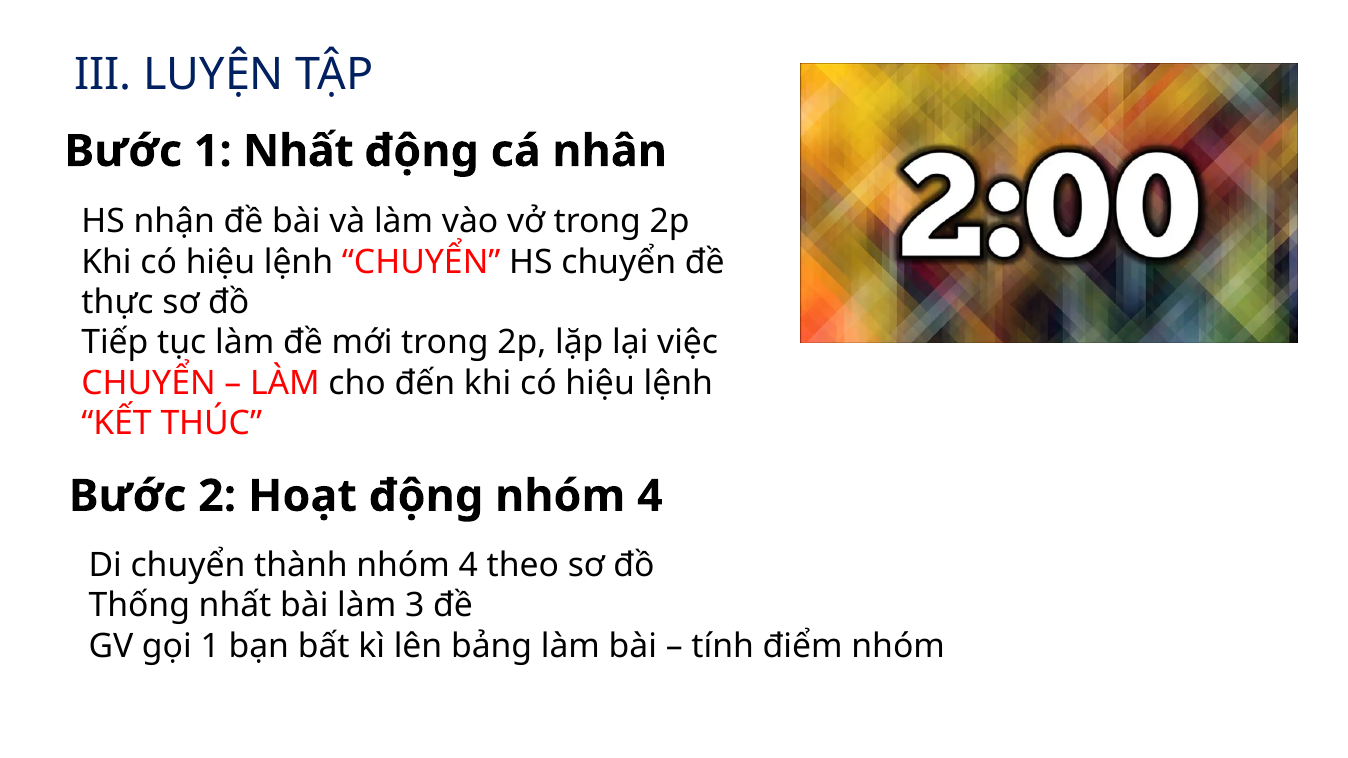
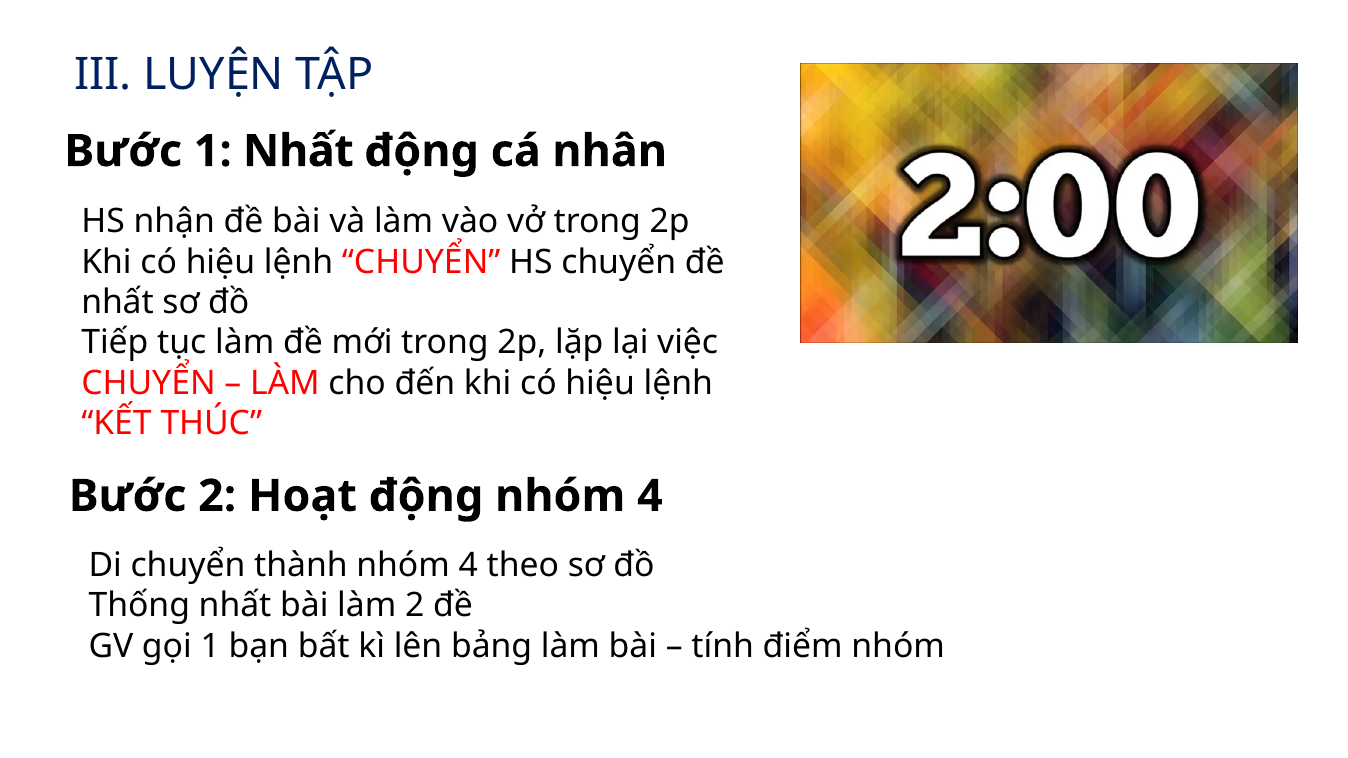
thực: thực -> nhất (118, 303)
làm 3: 3 -> 2 (415, 606)
